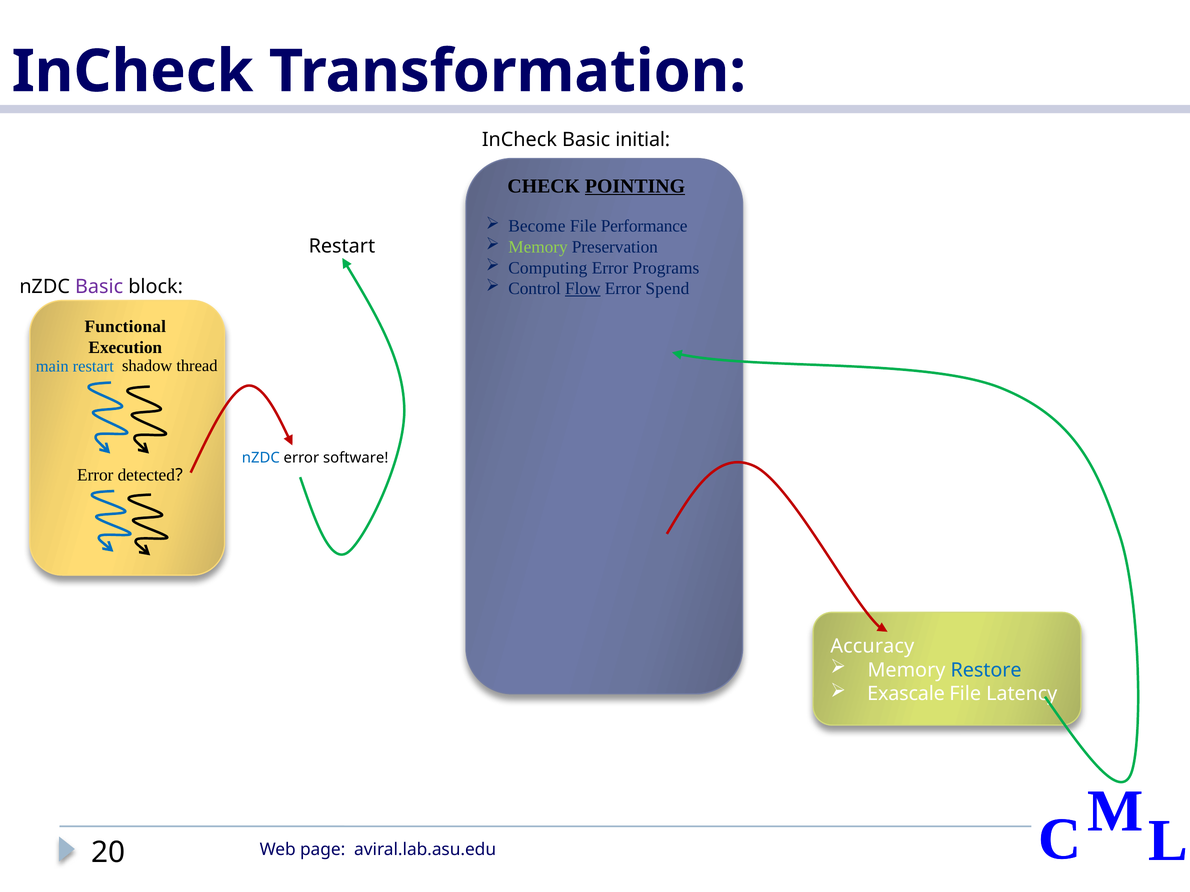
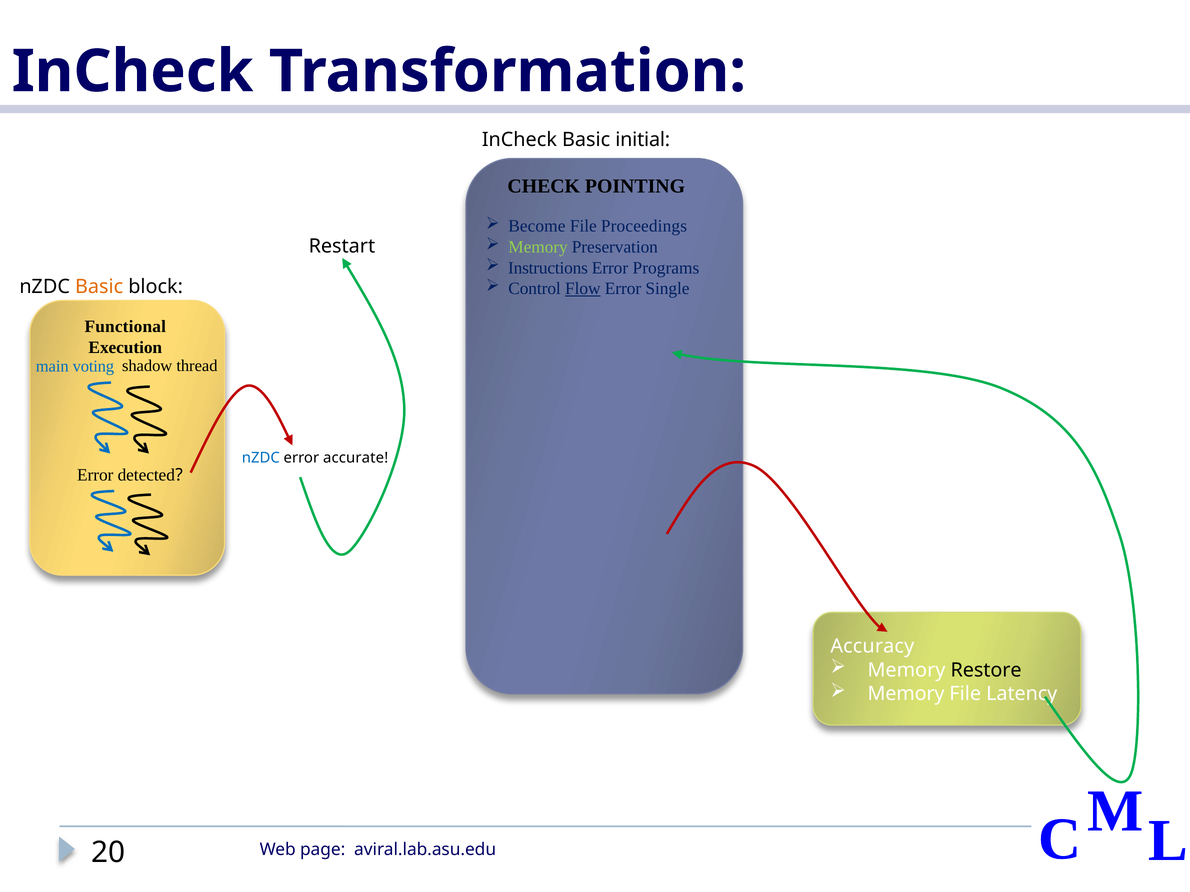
POINTING underline: present -> none (635, 186)
Performance: Performance -> Proceedings (644, 226)
Computing: Computing -> Instructions (548, 268)
Spend: Spend -> Single (668, 289)
Basic colour: purple -> orange (99, 287)
main restart: restart -> voting (93, 367)
software: software -> accurate (356, 458)
Restore colour: blue -> black (986, 670)
Exascale: Exascale -> Memory (906, 694)
